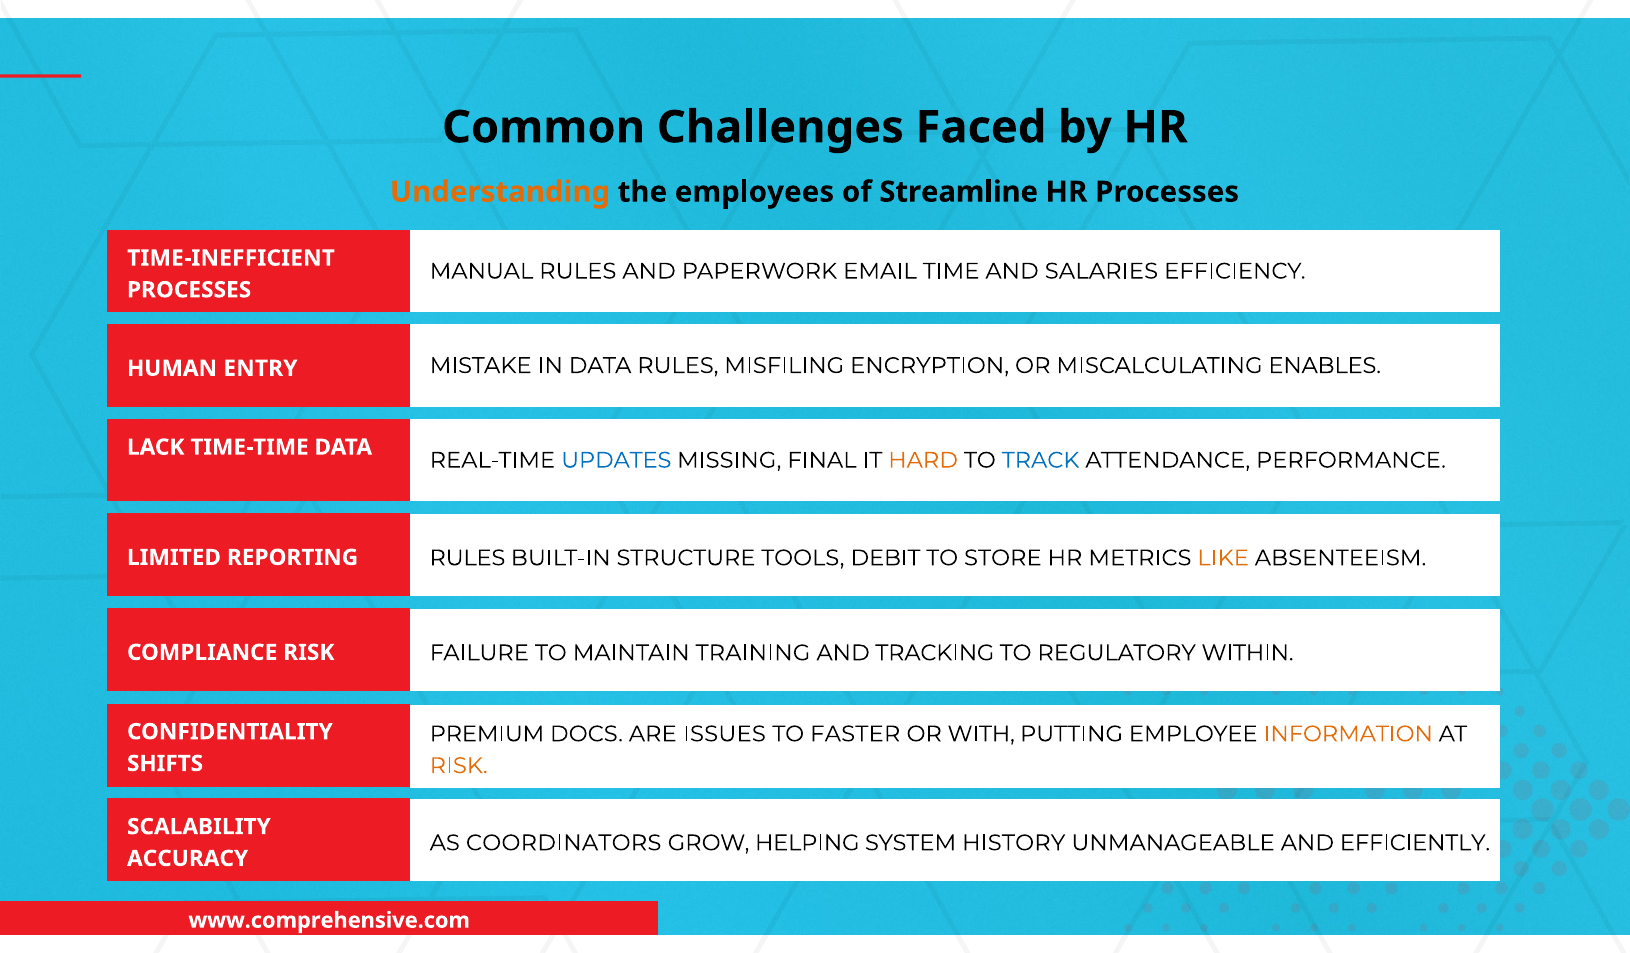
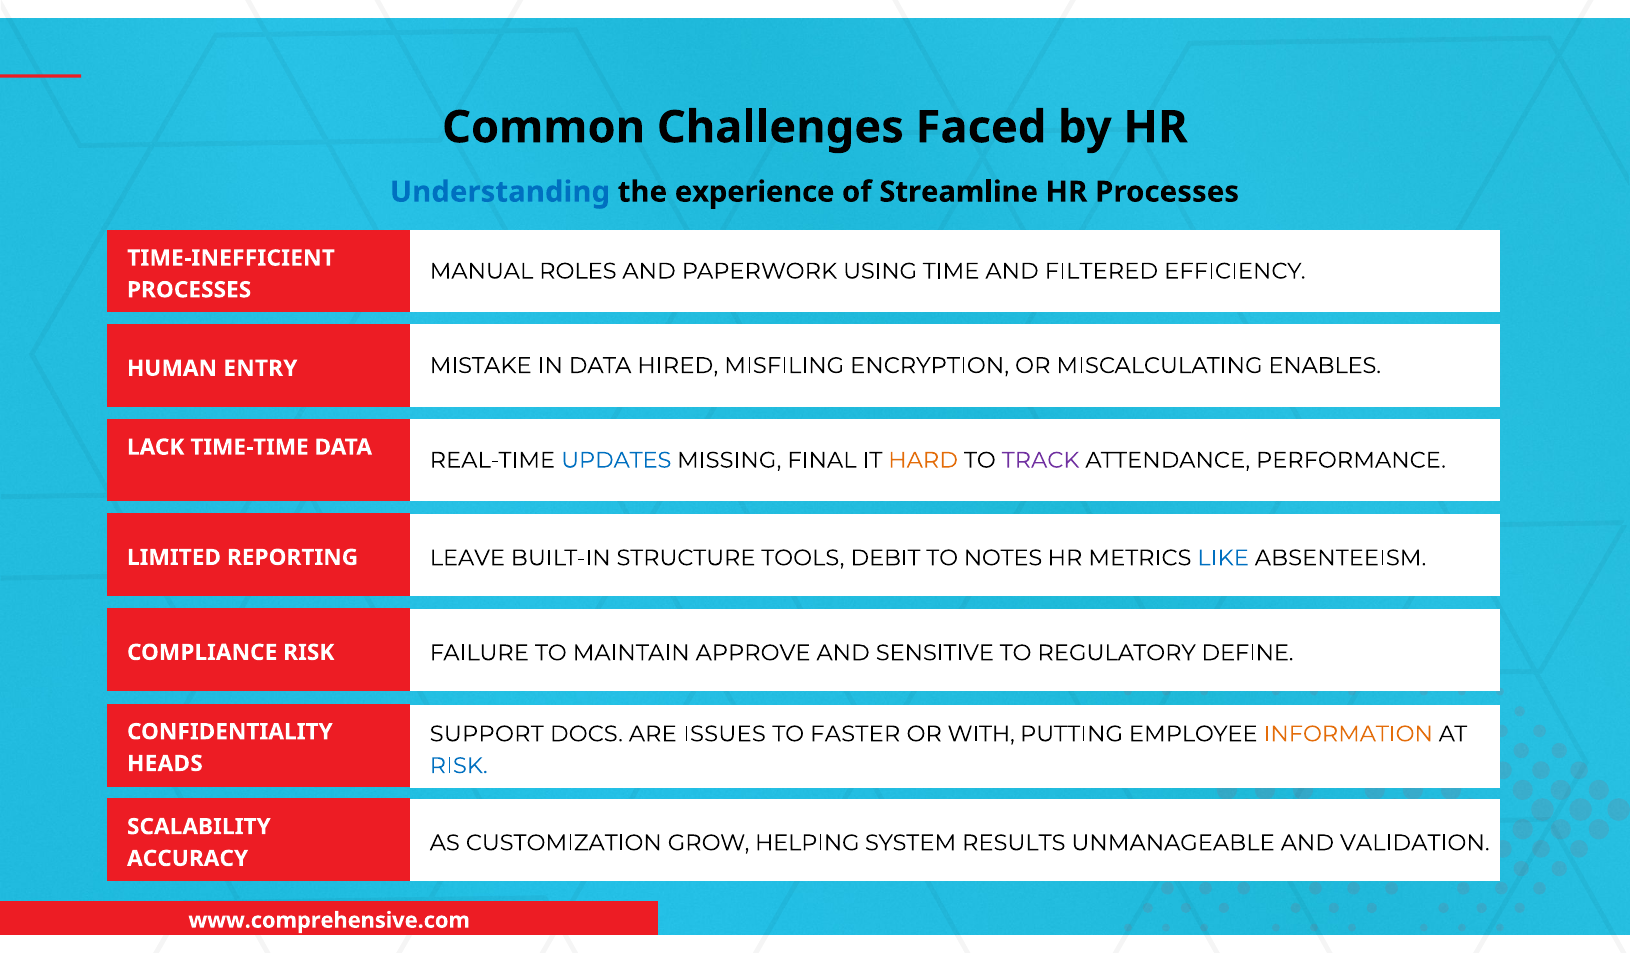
Understanding colour: orange -> blue (500, 192)
employees: employees -> experience (755, 192)
MANUAL RULES: RULES -> ROLES (578, 271)
EMAIL: EMAIL -> USING (880, 271)
SALARIES: SALARIES -> FILTERED (1101, 271)
DATA RULES: RULES -> HIRED (678, 366)
TRACK colour: blue -> purple (1041, 460)
RULES: RULES -> LEAVE (467, 558)
STORE: STORE -> NOTES (1003, 558)
LIKE colour: orange -> blue (1223, 558)
TRAINING: TRAINING -> APPROVE (753, 653)
TRACKING: TRACKING -> SENSITIVE (935, 653)
WITHIN: WITHIN -> DEFINE (1248, 653)
PREMIUM: PREMIUM -> SUPPORT (487, 734)
SHIFTS: SHIFTS -> HEADS (165, 764)
RISK colour: orange -> blue (459, 766)
COORDINATORS: COORDINATORS -> CUSTOMIZATION (564, 843)
HISTORY: HISTORY -> RESULTS (1014, 843)
EFFICIENTLY: EFFICIENTLY -> VALIDATION (1415, 843)
